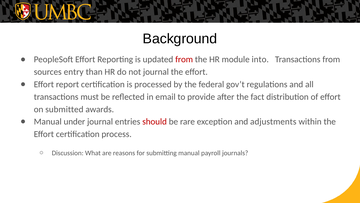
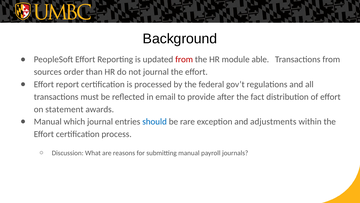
into: into -> able (260, 59)
entry: entry -> order (74, 72)
submitted: submitted -> statement (64, 109)
under: under -> which (74, 121)
should colour: red -> blue (155, 121)
